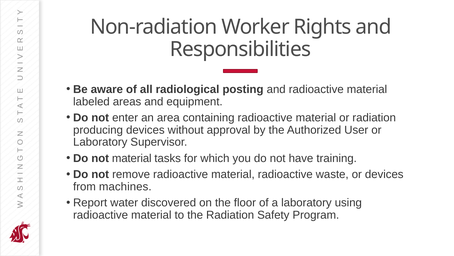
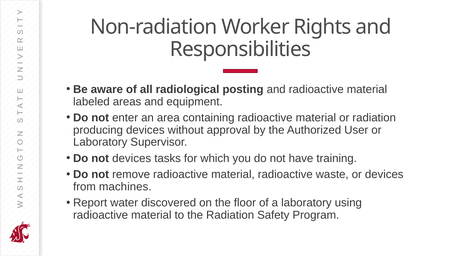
not material: material -> devices (132, 158)
